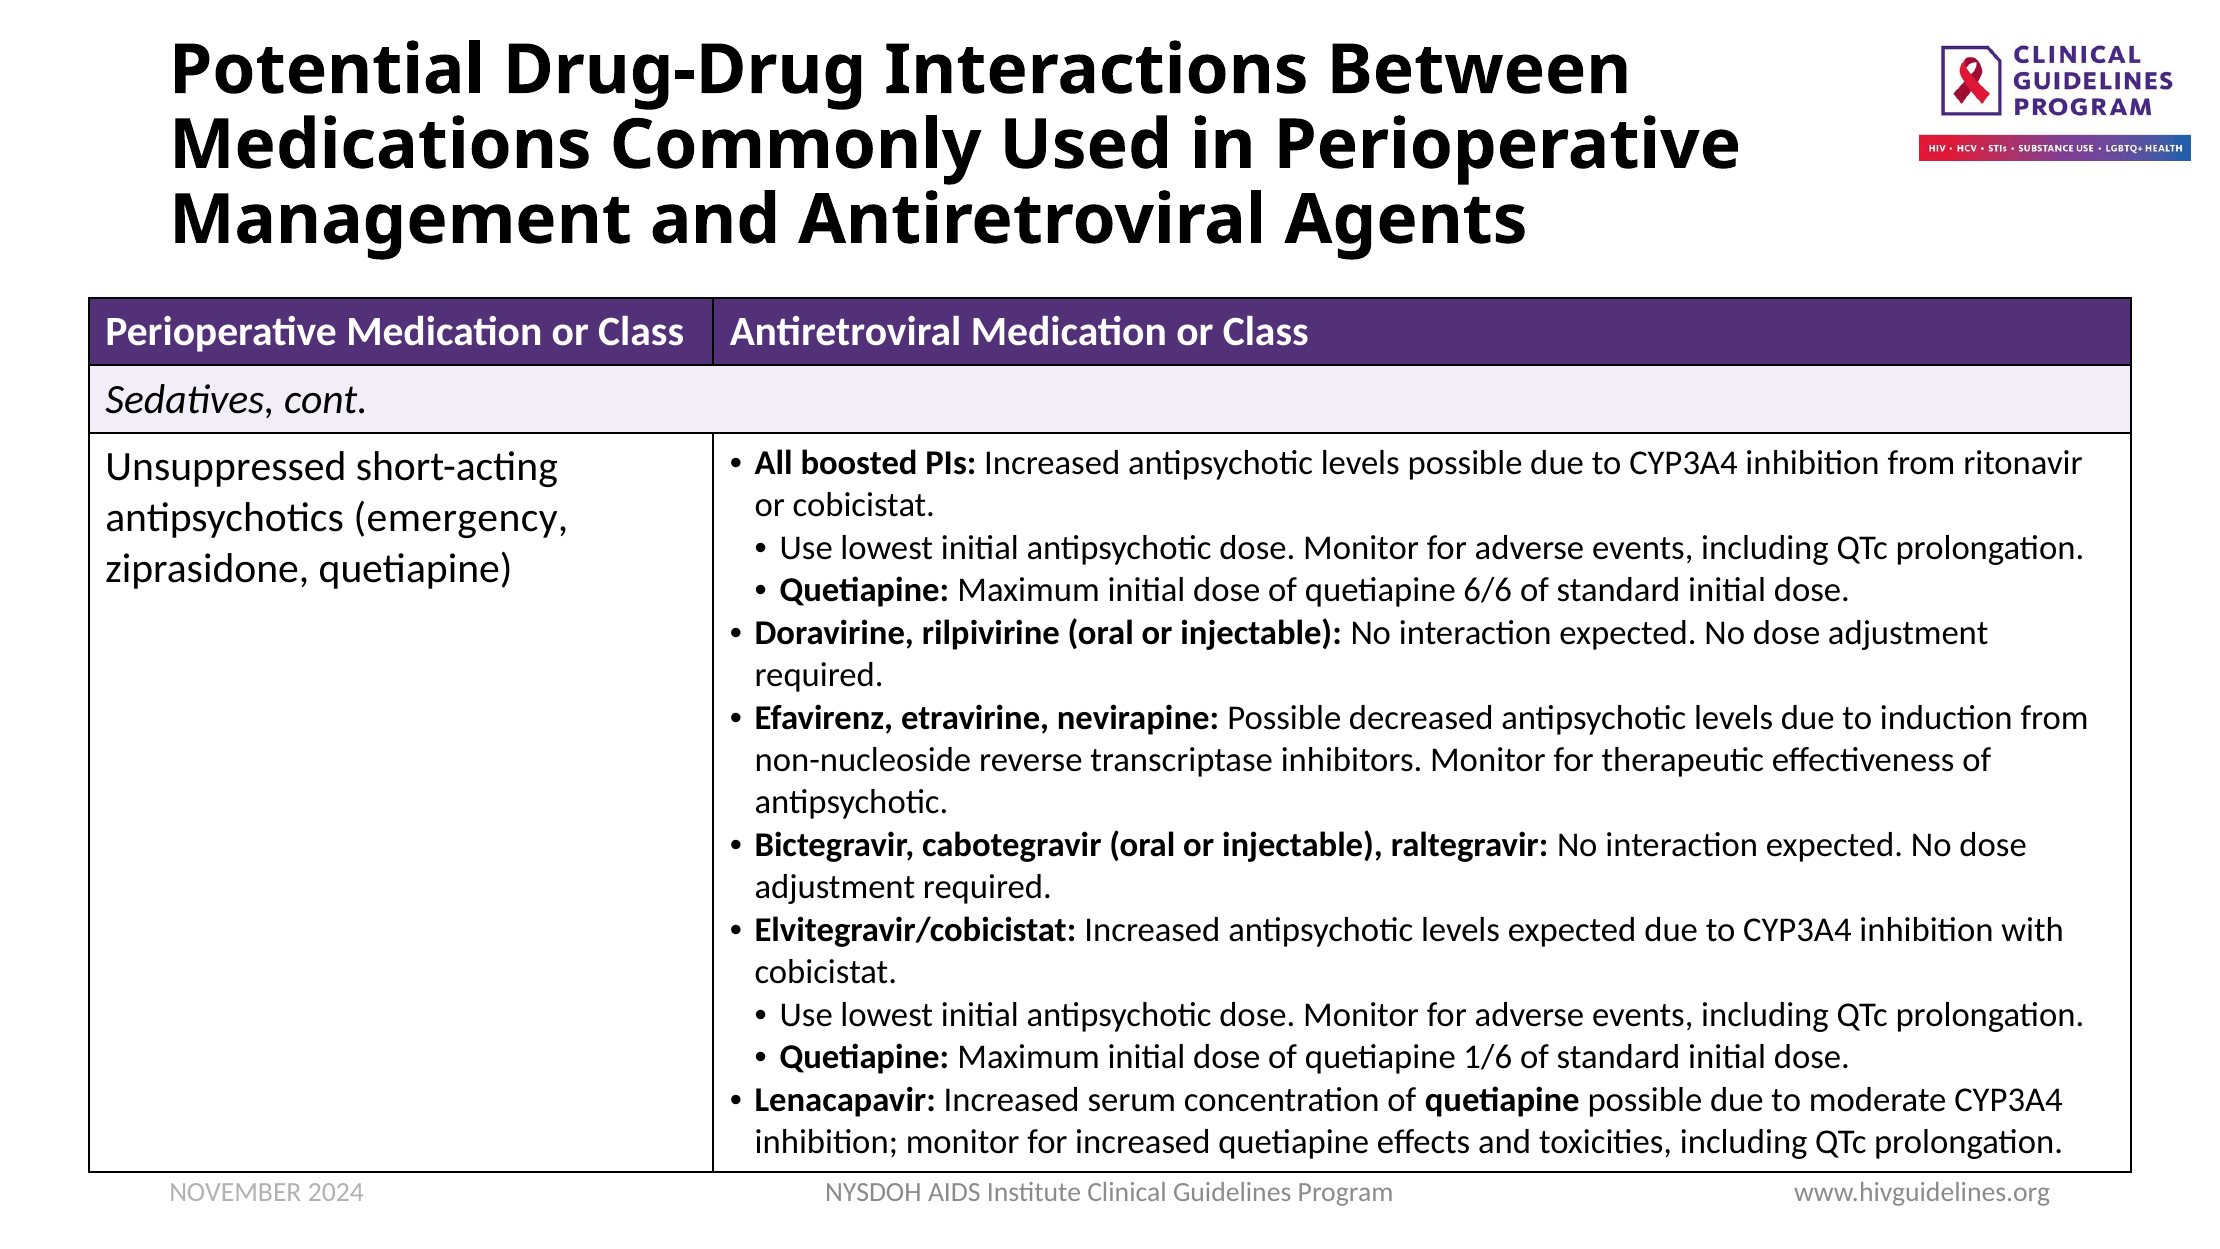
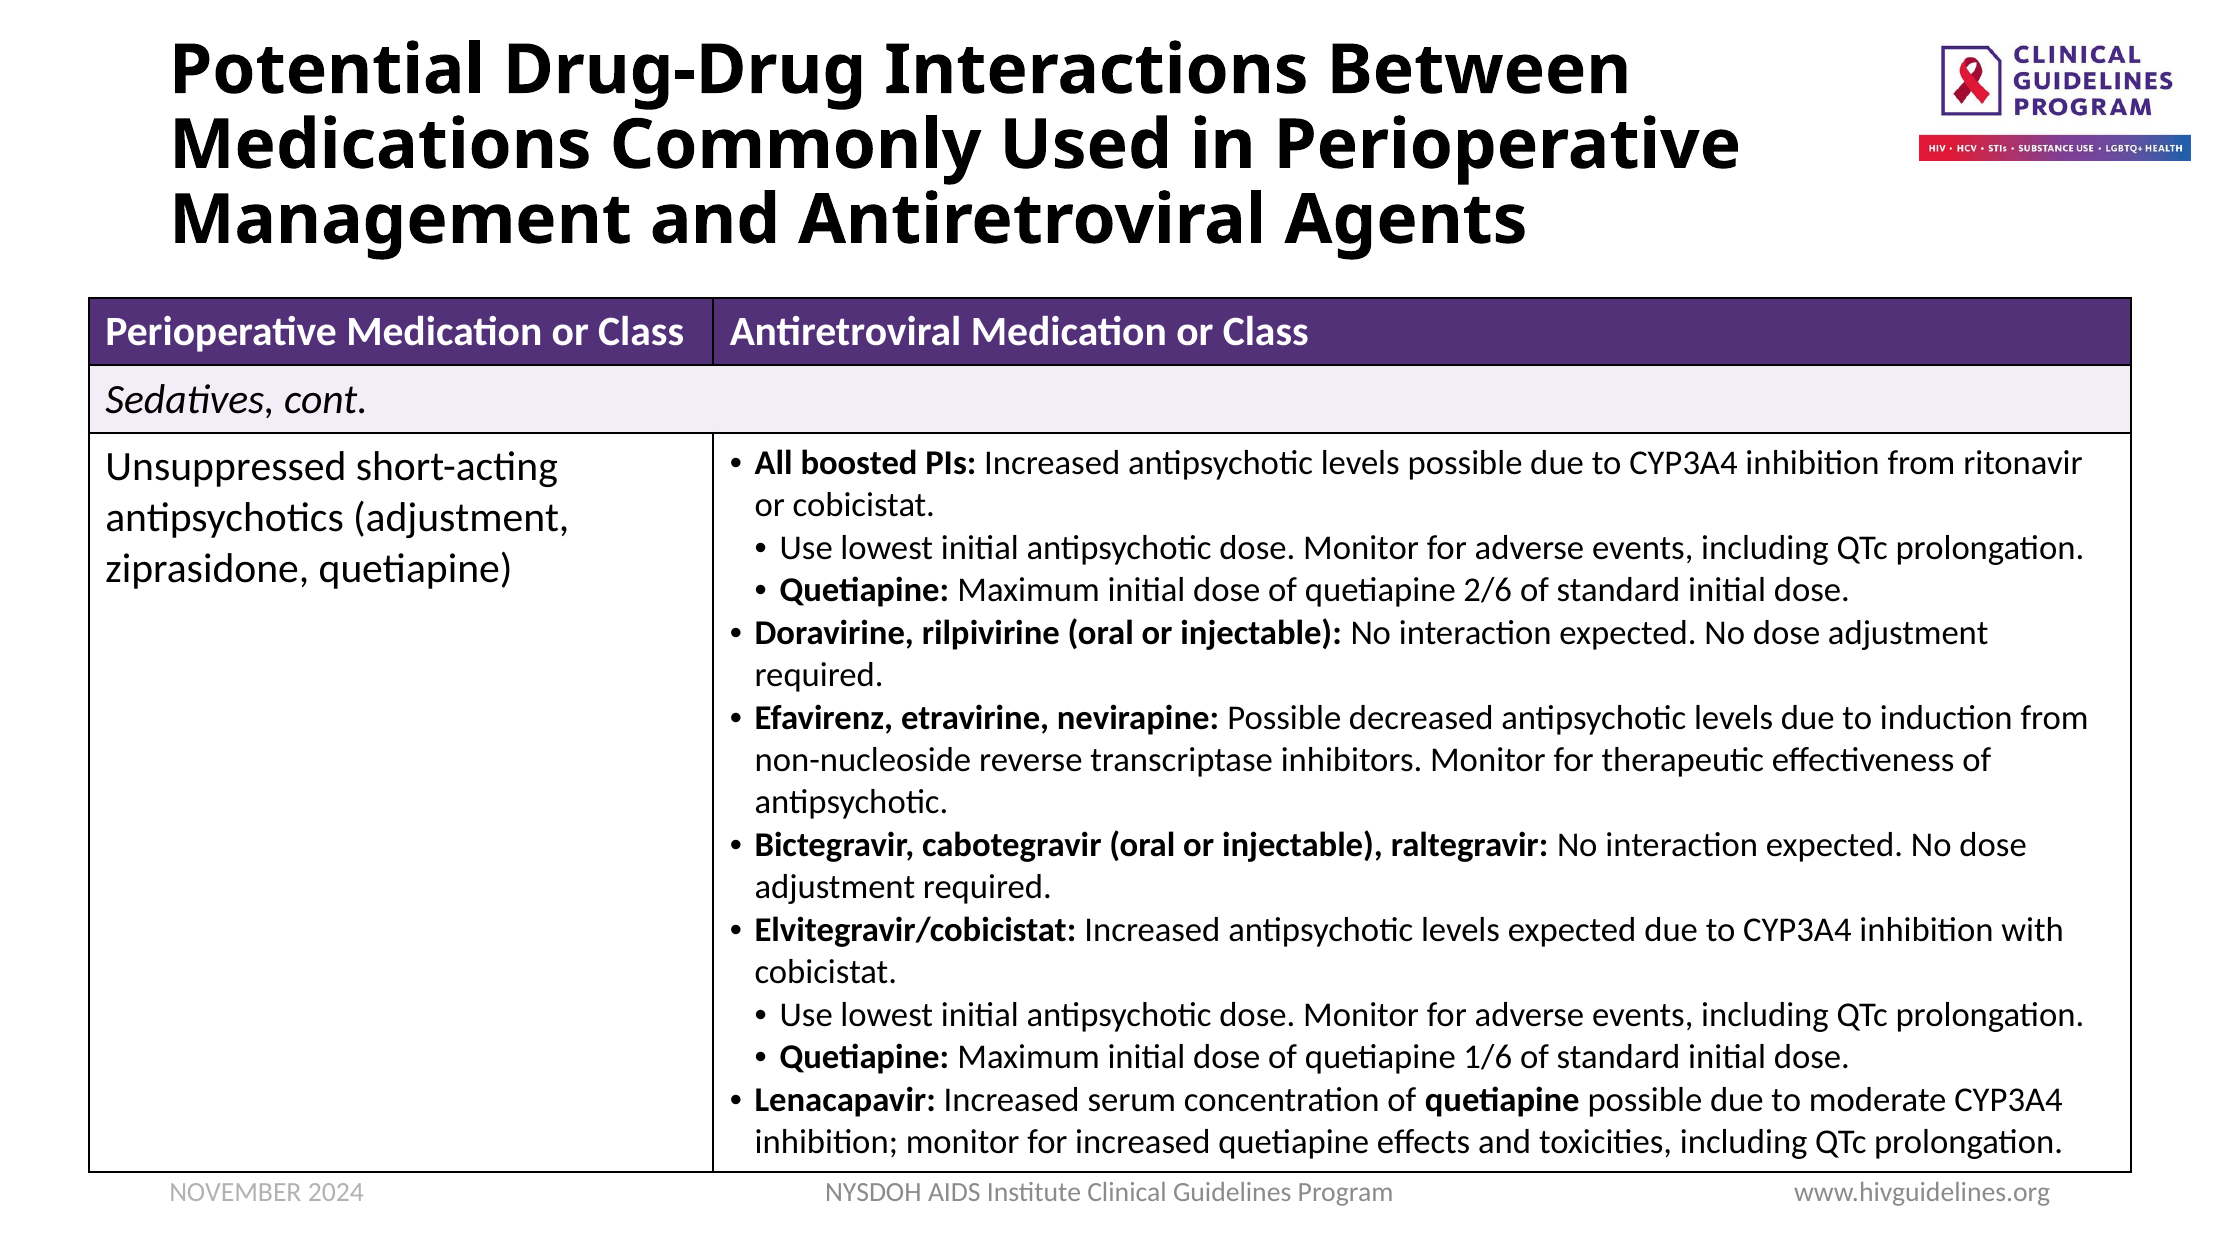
antipsychotics emergency: emergency -> adjustment (461, 518)
6/6: 6/6 -> 2/6 (1488, 590)
